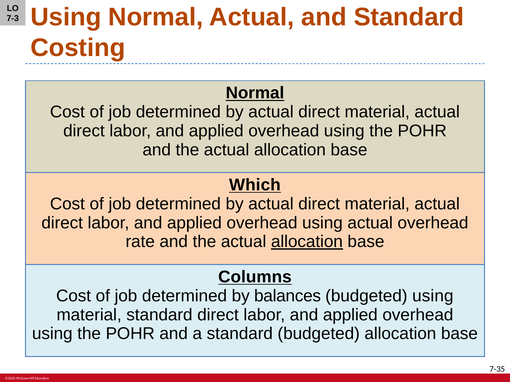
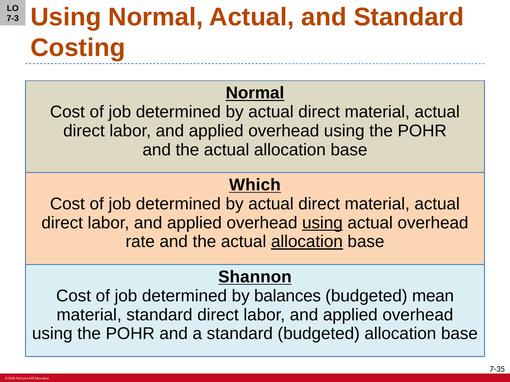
using underline: none -> present (322, 223)
Columns: Columns -> Shannon (255, 277)
budgeted using: using -> mean (433, 296)
